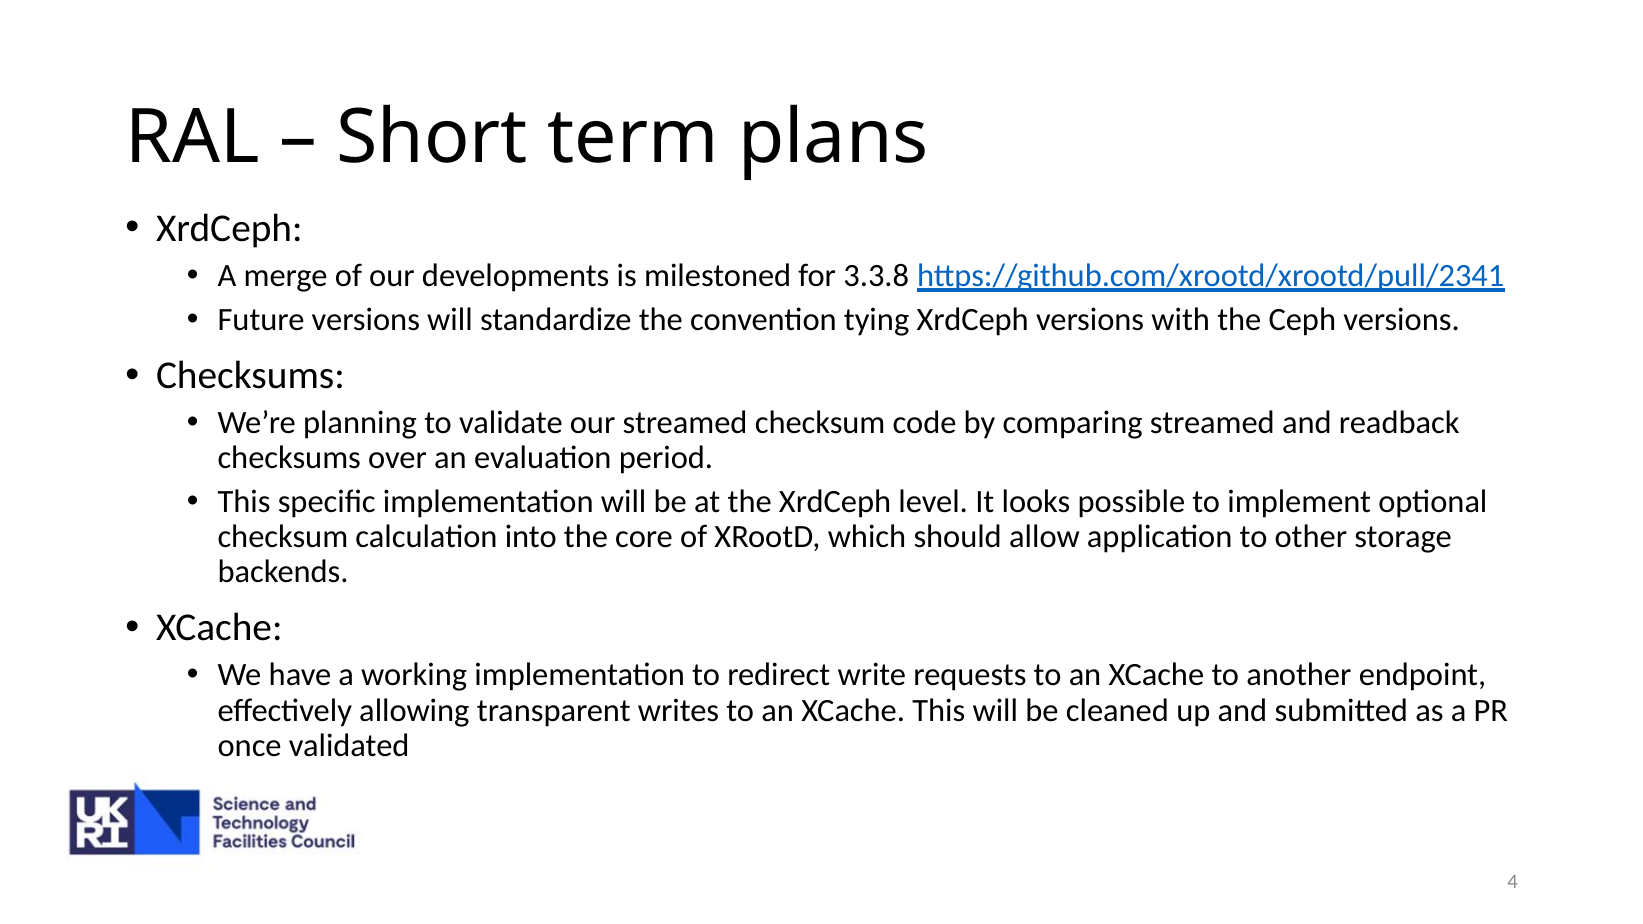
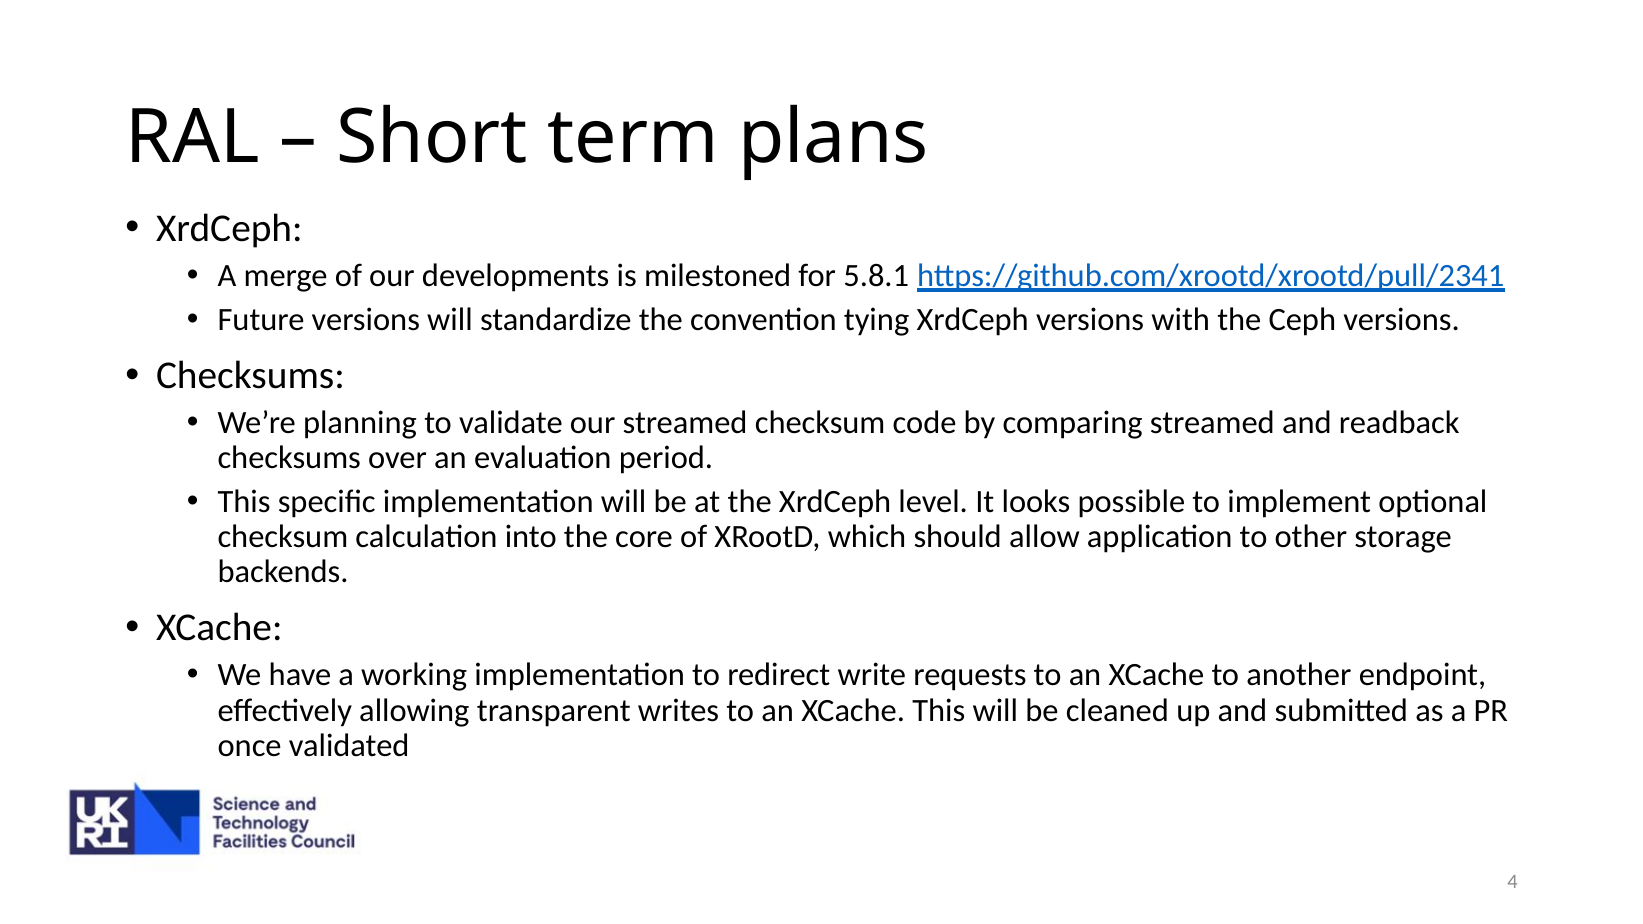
3.3.8: 3.3.8 -> 5.8.1 (876, 276)
